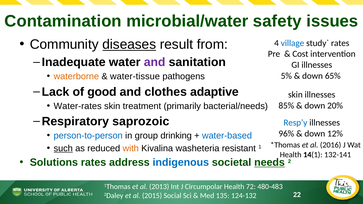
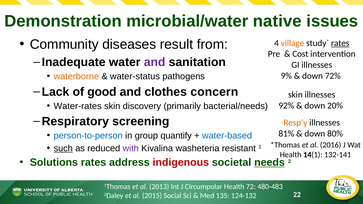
Contamination: Contamination -> Demonstration (63, 21)
safety: safety -> native (277, 21)
diseases underline: present -> none (129, 44)
village colour: blue -> orange (293, 43)
rates underline: none -> present (340, 43)
water-tissue: water-tissue -> water-status (135, 77)
5%: 5% -> 9% (286, 76)
65%: 65% -> 72% (333, 76)
adaptive: adaptive -> concern (214, 92)
treatment: treatment -> discovery (142, 106)
85%: 85% -> 92% (286, 106)
saprozoic: saprozoic -> screening (141, 122)
Resp’y colour: blue -> orange (295, 123)
96%: 96% -> 81% (286, 134)
12%: 12% -> 80% (335, 134)
drinking: drinking -> quantify (176, 136)
with colour: orange -> purple (131, 149)
indigenous colour: blue -> red (181, 163)
